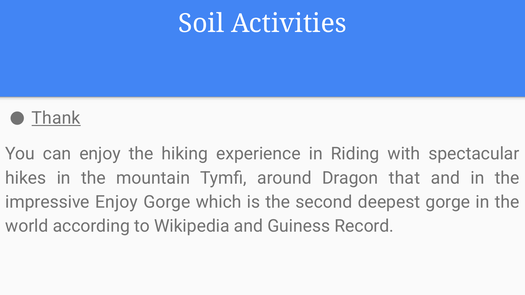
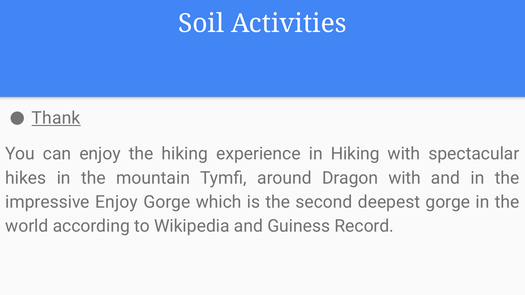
in Riding: Riding -> Hiking (355, 154)
Dragon that: that -> with (405, 178)
